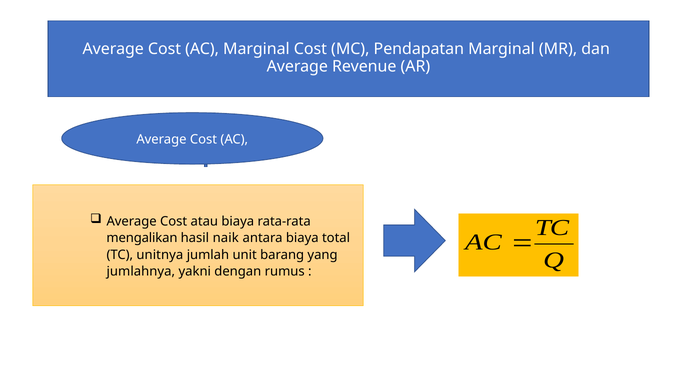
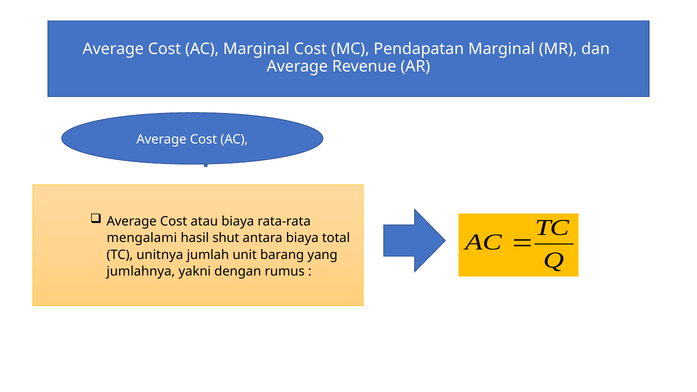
mengalikan: mengalikan -> mengalami (142, 238)
naik: naik -> shut (226, 238)
